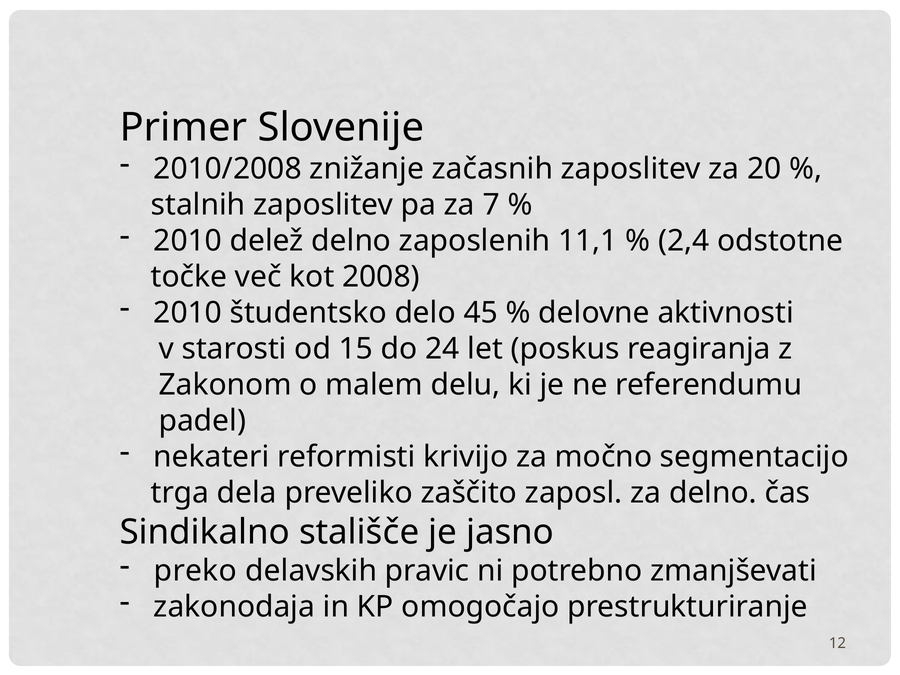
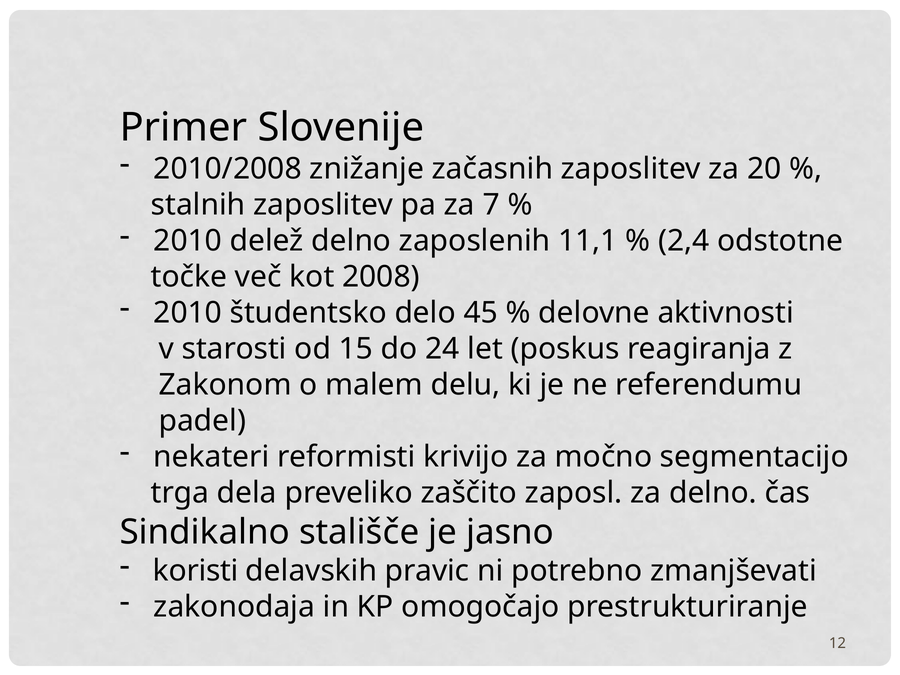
preko: preko -> koristi (196, 571)
